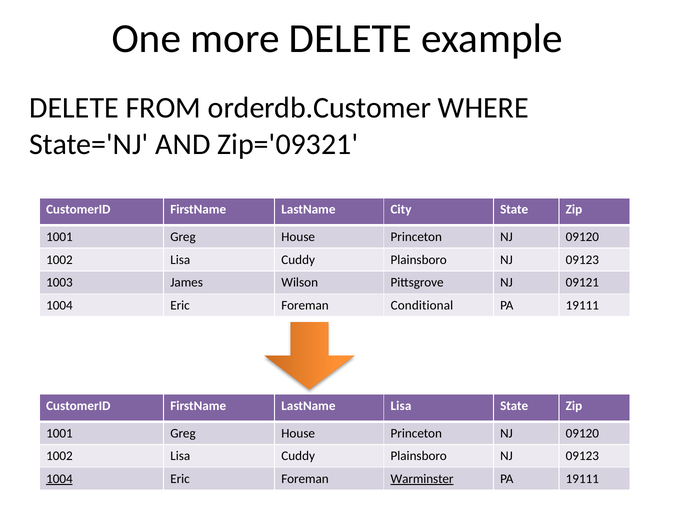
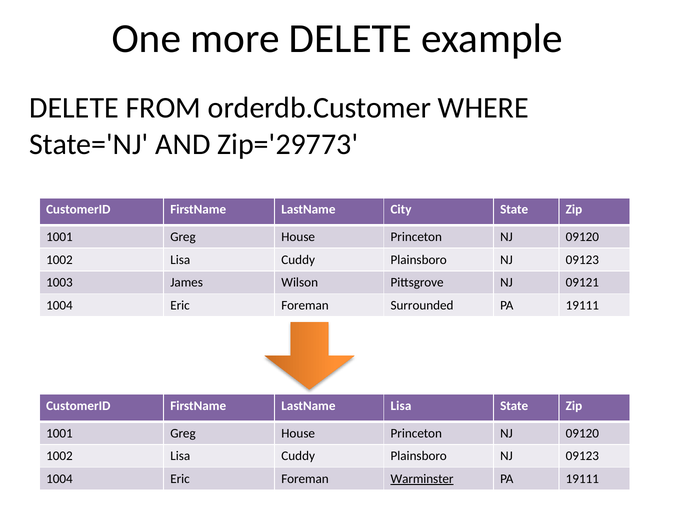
Zip='09321: Zip='09321 -> Zip='29773 (288, 144)
Conditional: Conditional -> Surrounded (422, 305)
1004 underline: present -> none (59, 478)
